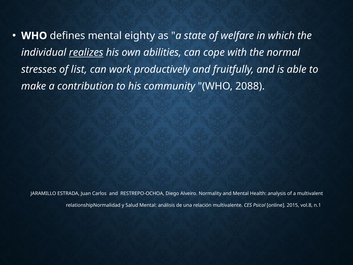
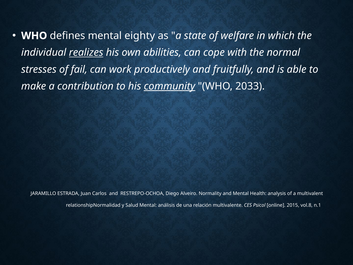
list: list -> fail (79, 69)
community underline: none -> present (169, 86)
2088: 2088 -> 2033 (250, 86)
